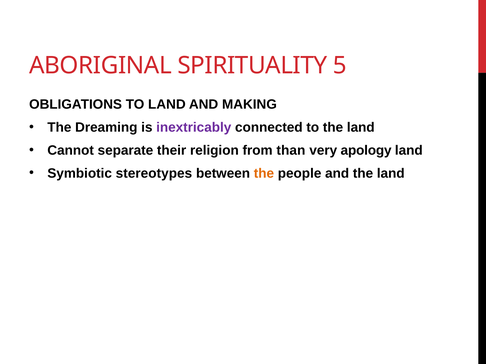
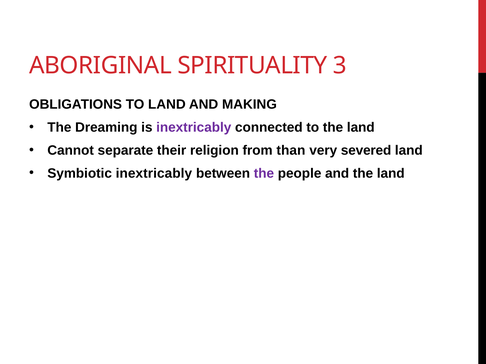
5: 5 -> 3 (340, 66)
apology: apology -> severed (366, 151)
Symbiotic stereotypes: stereotypes -> inextricably (154, 174)
the colour: orange -> purple (264, 174)
